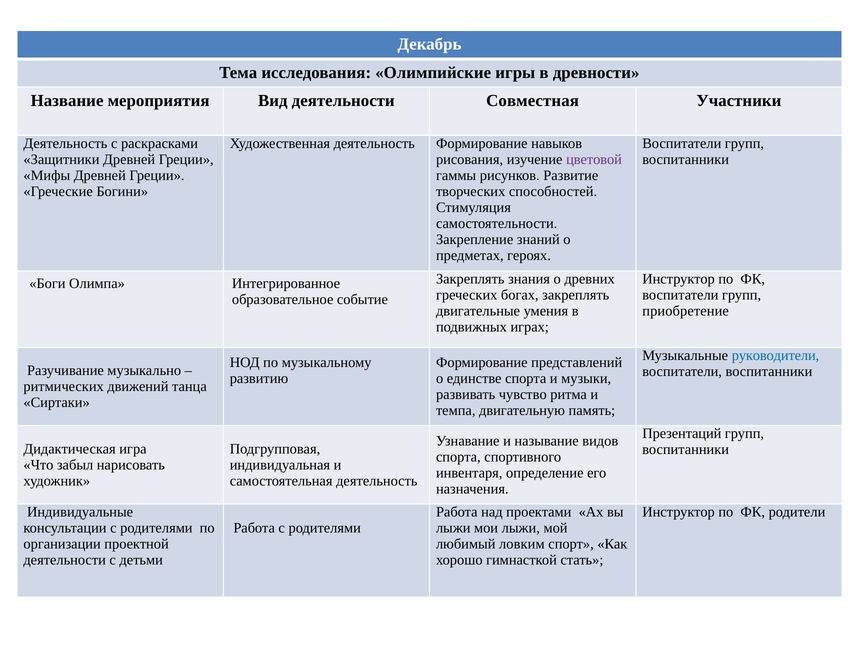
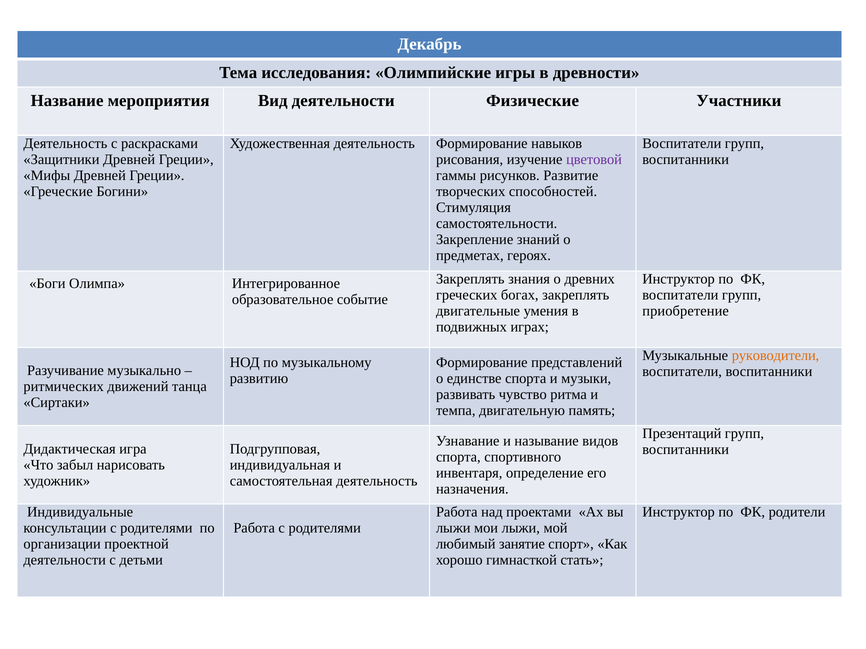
Совместная: Совместная -> Физические (533, 101)
руководители colour: blue -> orange (776, 356)
ловким: ловким -> занятие (522, 544)
